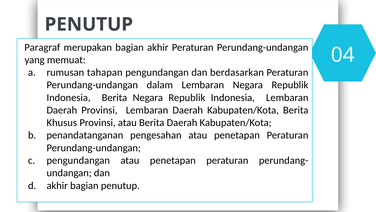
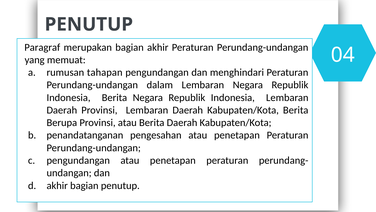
berdasarkan: berdasarkan -> menghindari (237, 72)
Khusus: Khusus -> Berupa (62, 122)
